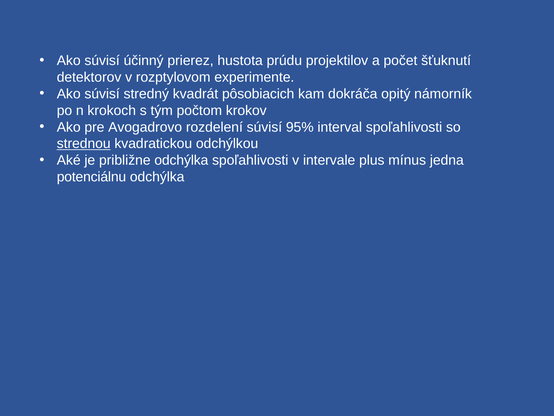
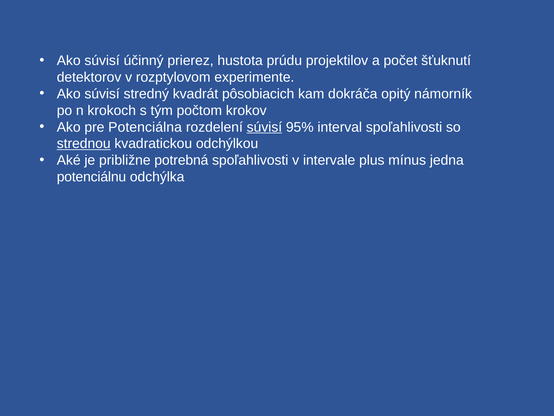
Avogadrovo: Avogadrovo -> Potenciálna (145, 127)
súvisí underline: none -> present (264, 127)
približne odchýlka: odchýlka -> potrebná (181, 160)
